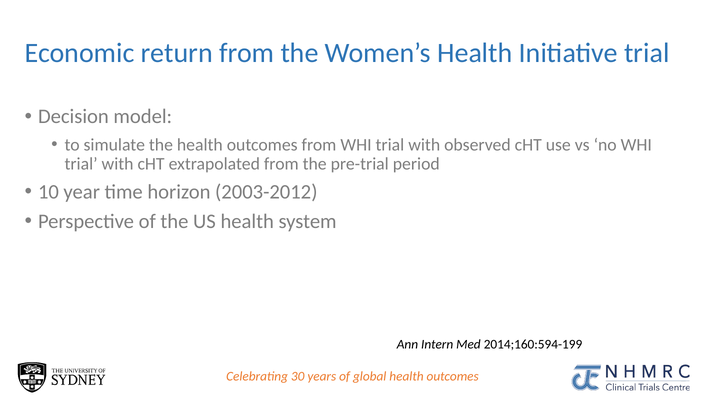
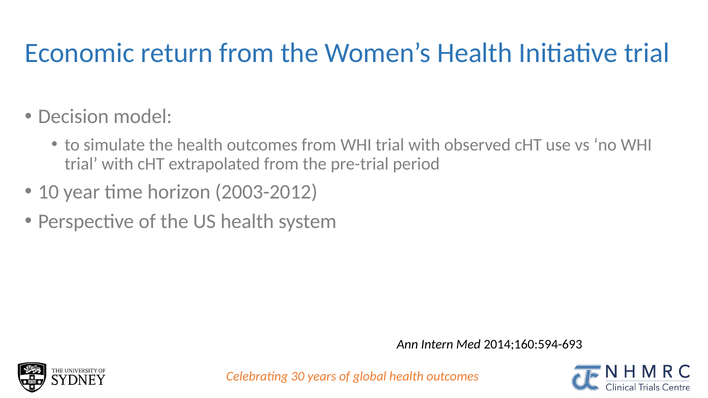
2014;160:594-199: 2014;160:594-199 -> 2014;160:594-693 (533, 344)
